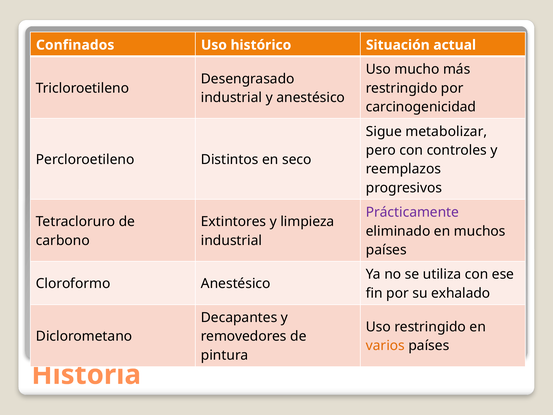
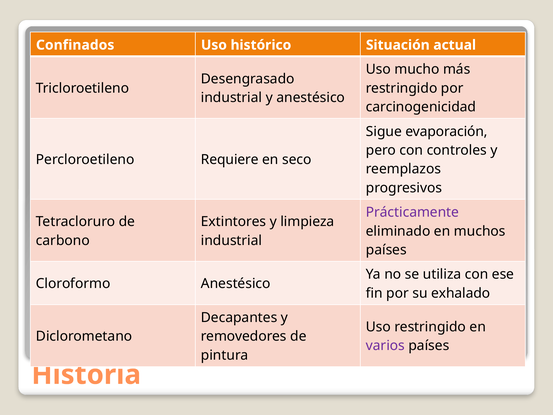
metabolizar: metabolizar -> evaporación (446, 131)
Distintos: Distintos -> Requiere (230, 160)
varios colour: orange -> purple (385, 346)
